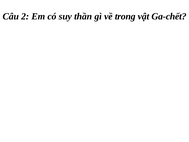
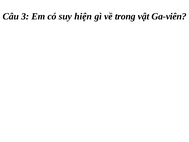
2: 2 -> 3 (25, 16)
thần: thần -> hiện (83, 16)
Ga-chết: Ga-chết -> Ga-viên (169, 16)
